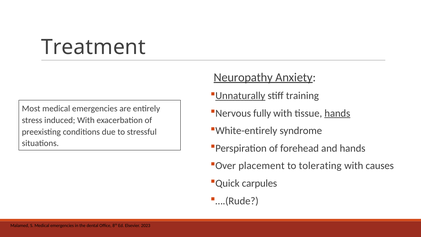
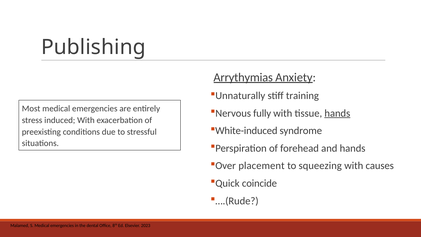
Treatment: Treatment -> Publishing (93, 47)
Neuropathy: Neuropathy -> Arrythymias (243, 77)
Unnaturally underline: present -> none (240, 96)
White-entirely: White-entirely -> White-induced (246, 131)
tolerating: tolerating -> squeezing (320, 166)
carpules: carpules -> coincide (259, 183)
